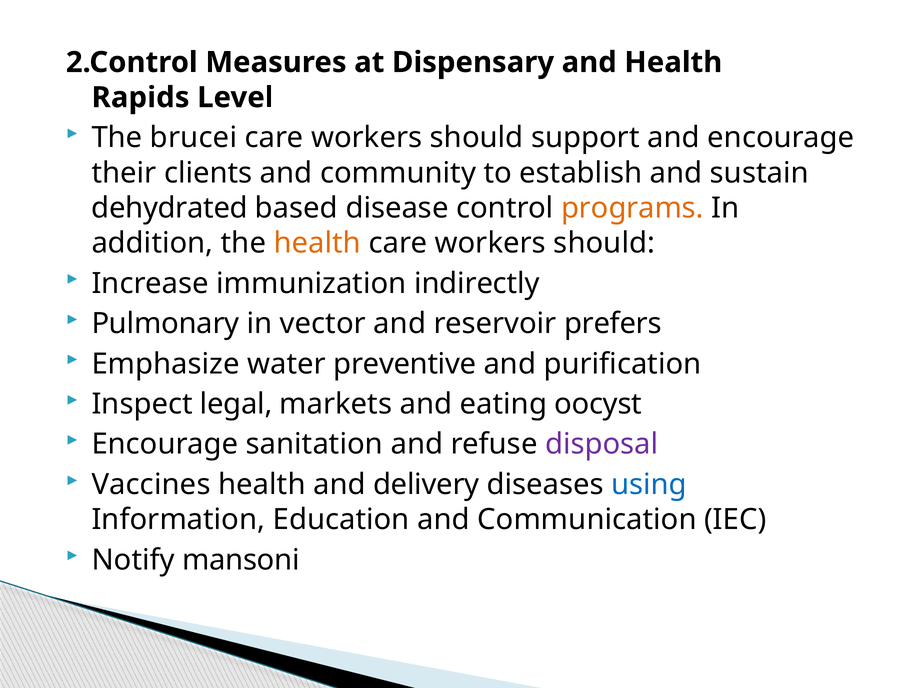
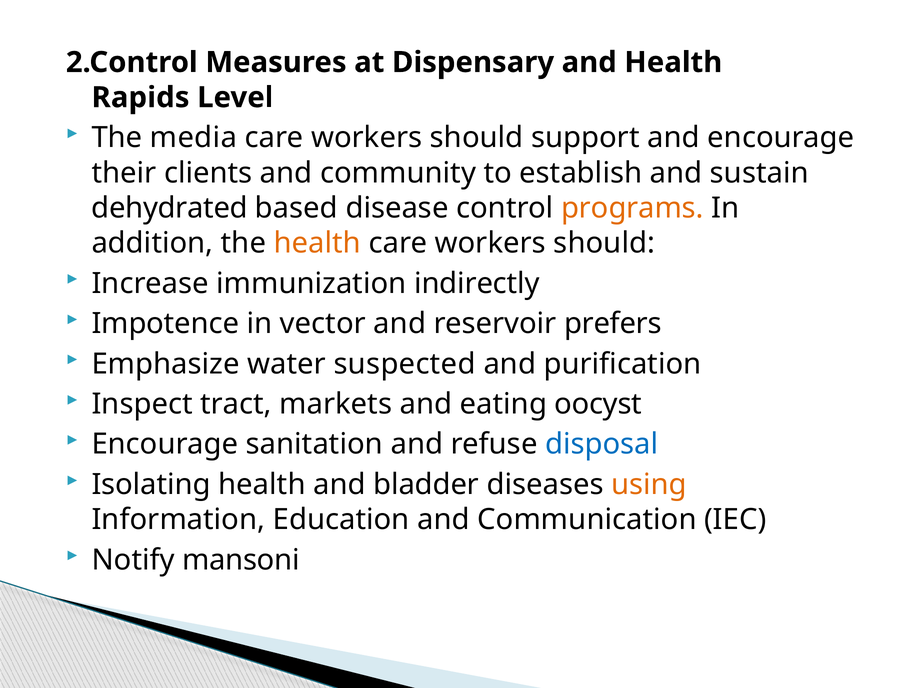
brucei: brucei -> media (194, 138)
Pulmonary: Pulmonary -> Impotence (165, 323)
preventive: preventive -> suspected (405, 364)
legal: legal -> tract (236, 404)
disposal colour: purple -> blue (602, 444)
Vaccines: Vaccines -> Isolating (151, 484)
delivery: delivery -> bladder (426, 484)
using colour: blue -> orange (649, 484)
